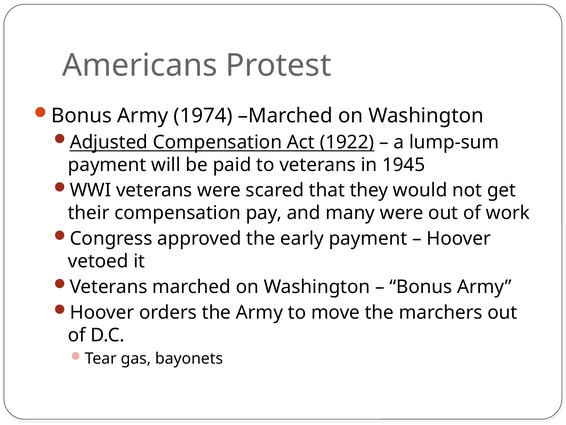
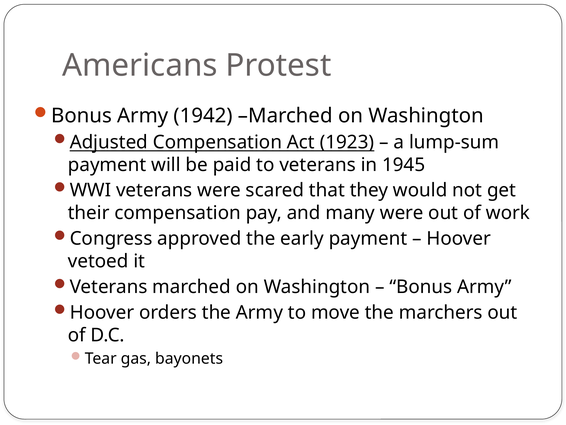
1974: 1974 -> 1942 (203, 116)
1922: 1922 -> 1923 (347, 142)
